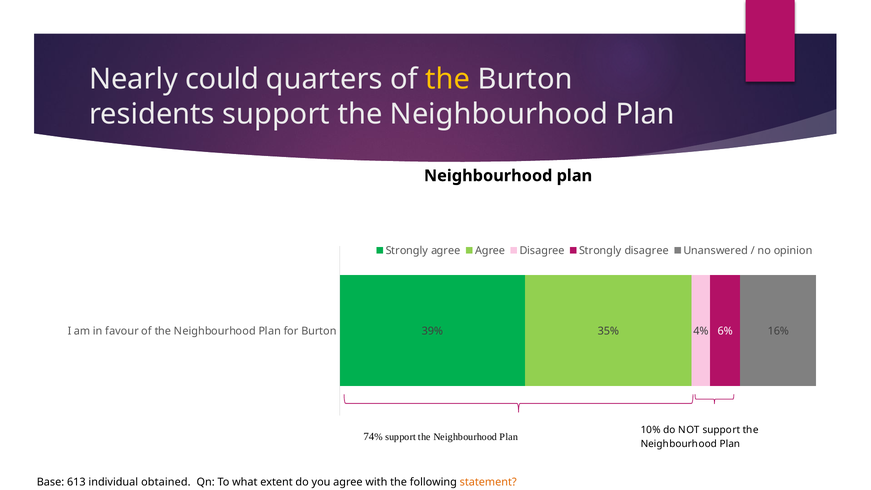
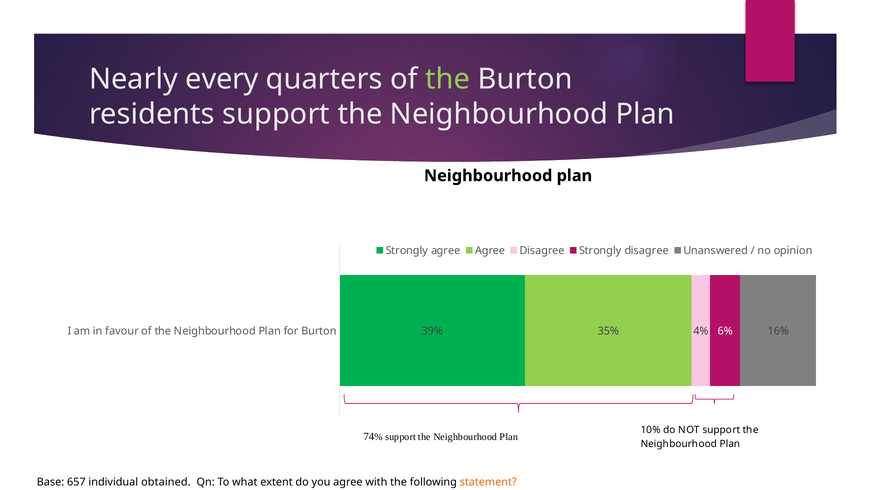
could: could -> every (222, 79)
the colour: yellow -> light green (448, 79)
613: 613 -> 657 (76, 482)
